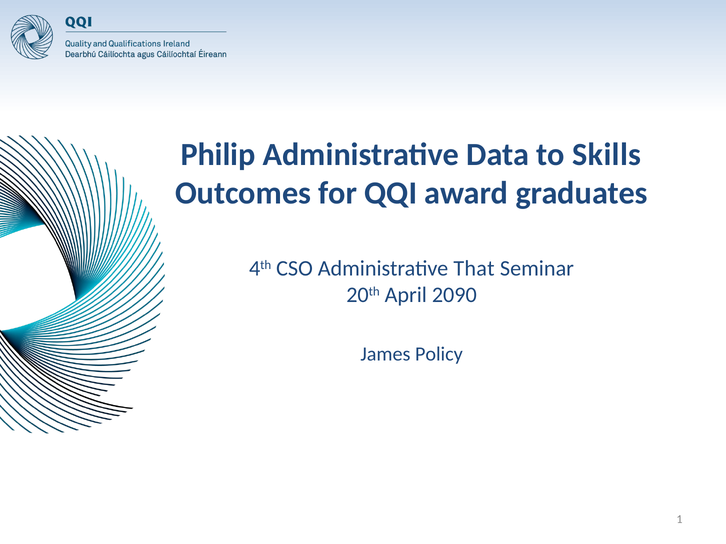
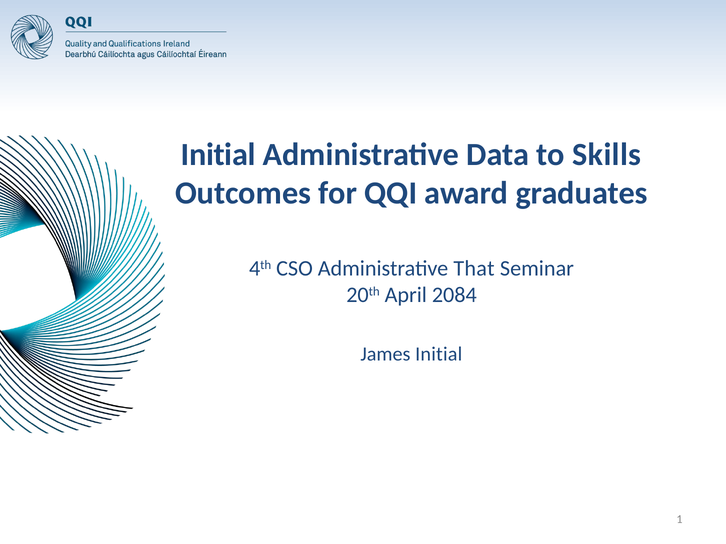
Philip: Philip -> Initial (218, 155)
2090: 2090 -> 2084 (454, 295)
James Policy: Policy -> Initial (439, 355)
